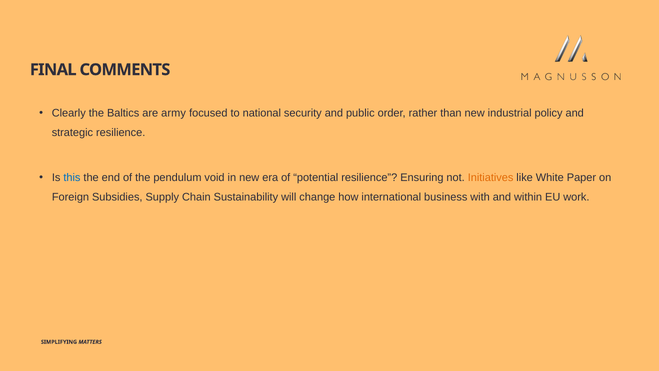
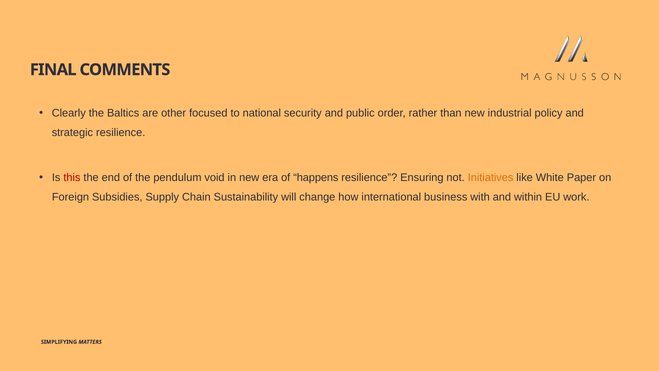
army: army -> other (174, 113)
this colour: blue -> red (72, 178)
potential: potential -> happens (316, 178)
